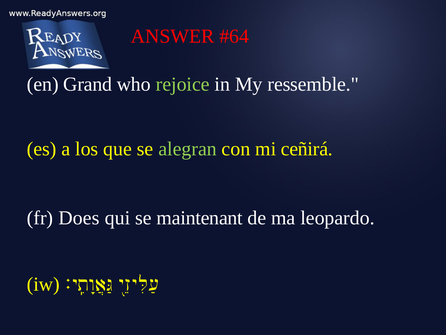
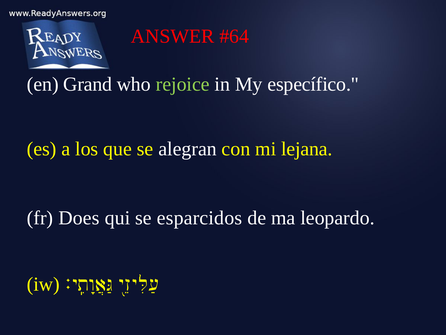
ressemble: ressemble -> específico (313, 84)
alegran colour: light green -> white (188, 149)
ceñirá: ceñirá -> lejana (307, 149)
maintenant: maintenant -> esparcidos (200, 218)
